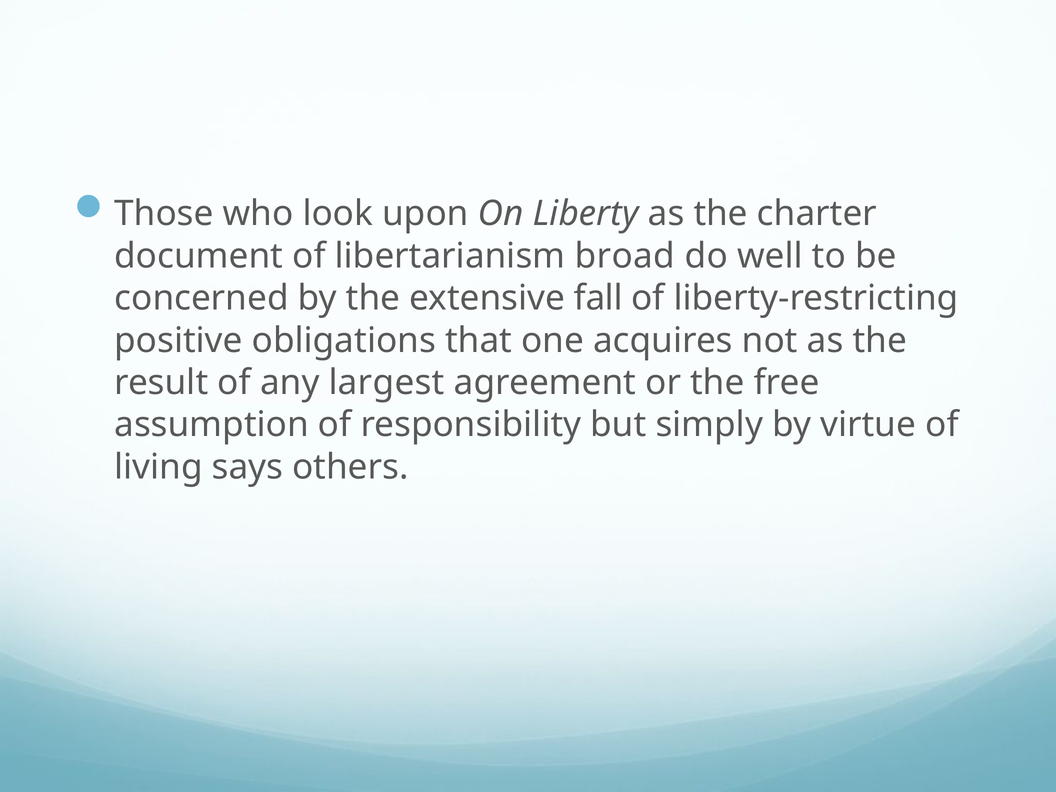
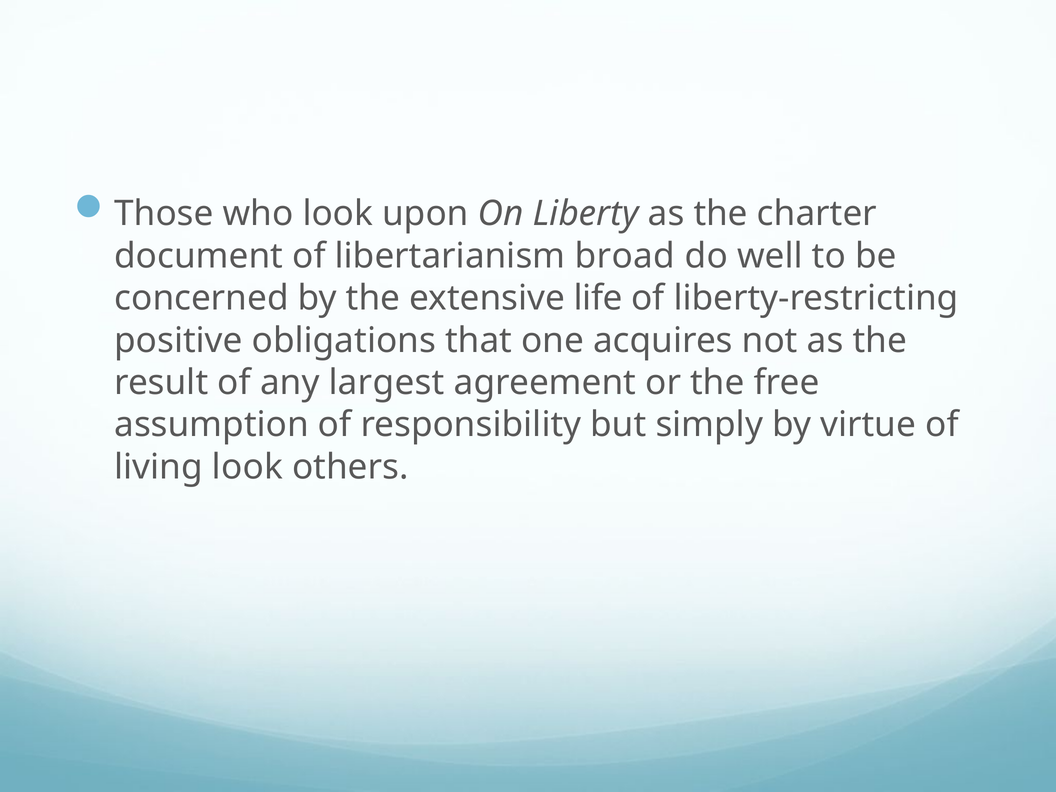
fall: fall -> life (598, 298)
living says: says -> look (247, 467)
